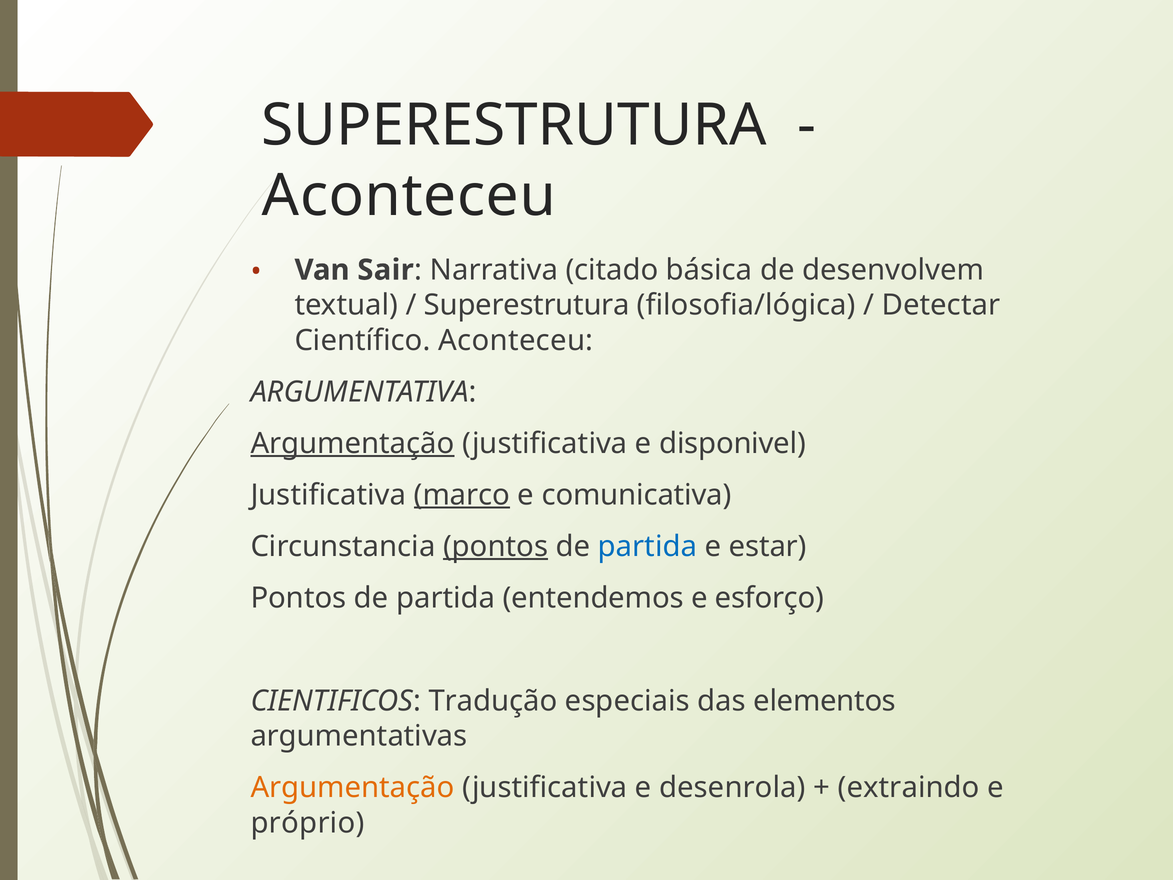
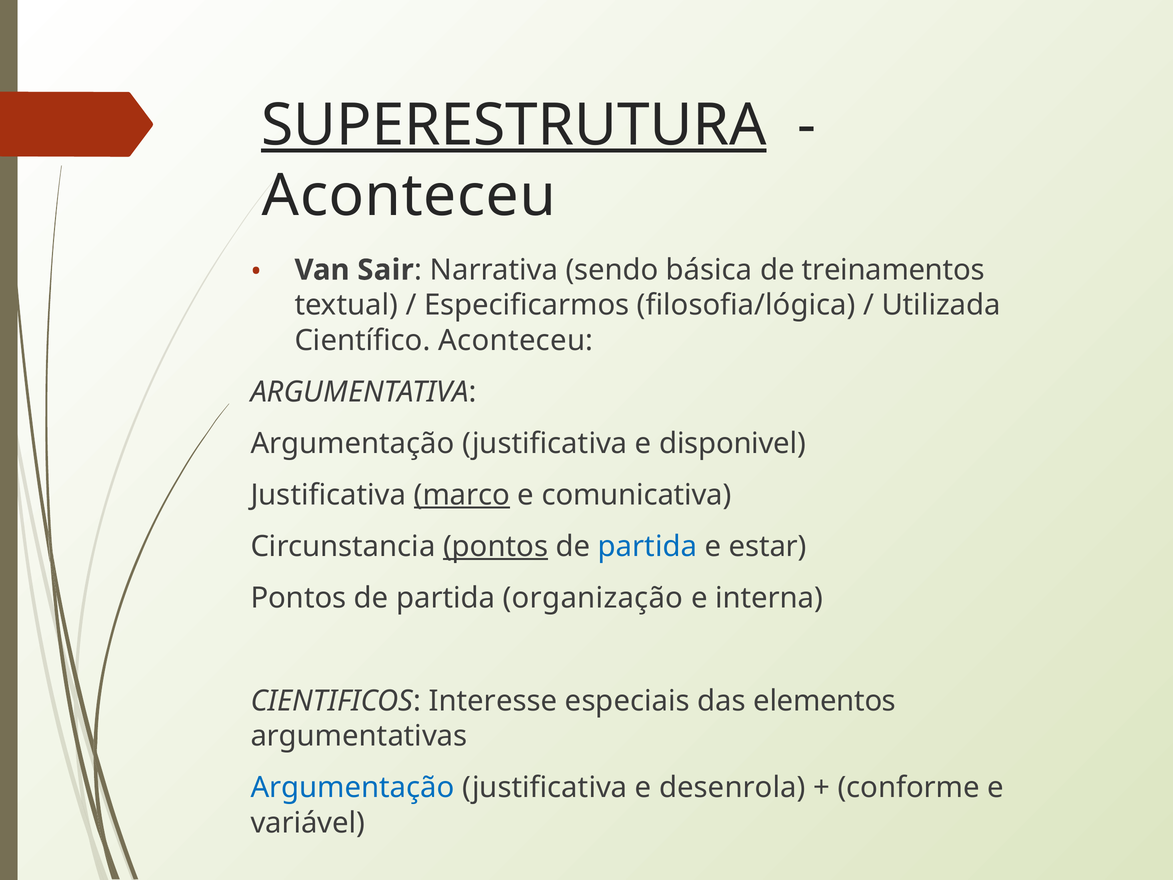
SUPERESTRUTURA underline: none -> present (514, 125)
citado: citado -> sendo (612, 270)
desenvolvem: desenvolvem -> treinamentos (893, 270)
Superestrutura: Superestrutura -> Especificarmos (527, 305)
Detectar: Detectar -> Utilizada (941, 305)
Argumentação underline: present -> none (353, 443)
entendemos: entendemos -> organização (593, 598)
esforço: esforço -> interna (769, 598)
Tradução: Tradução -> Interesse (493, 701)
Argumentação colour: orange -> blue (353, 787)
extraindo: extraindo -> conforme (909, 787)
próprio: próprio -> variável (308, 823)
